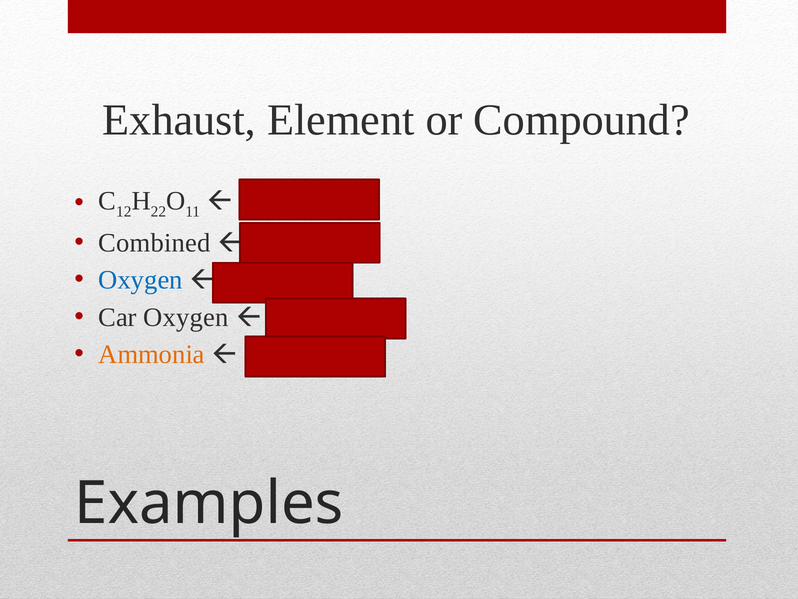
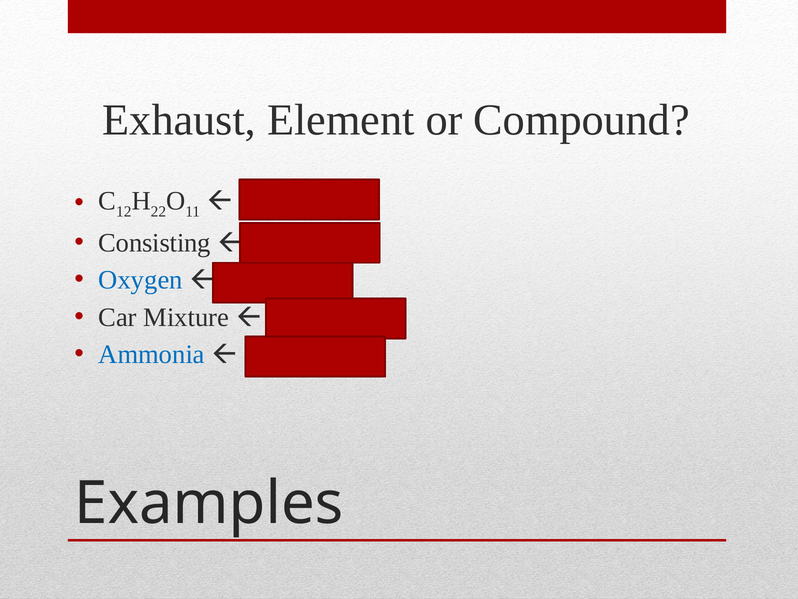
Combined: Combined -> Consisting (155, 243)
Car Oxygen: Oxygen -> Mixture (186, 317)
Ammonia colour: orange -> blue (152, 354)
